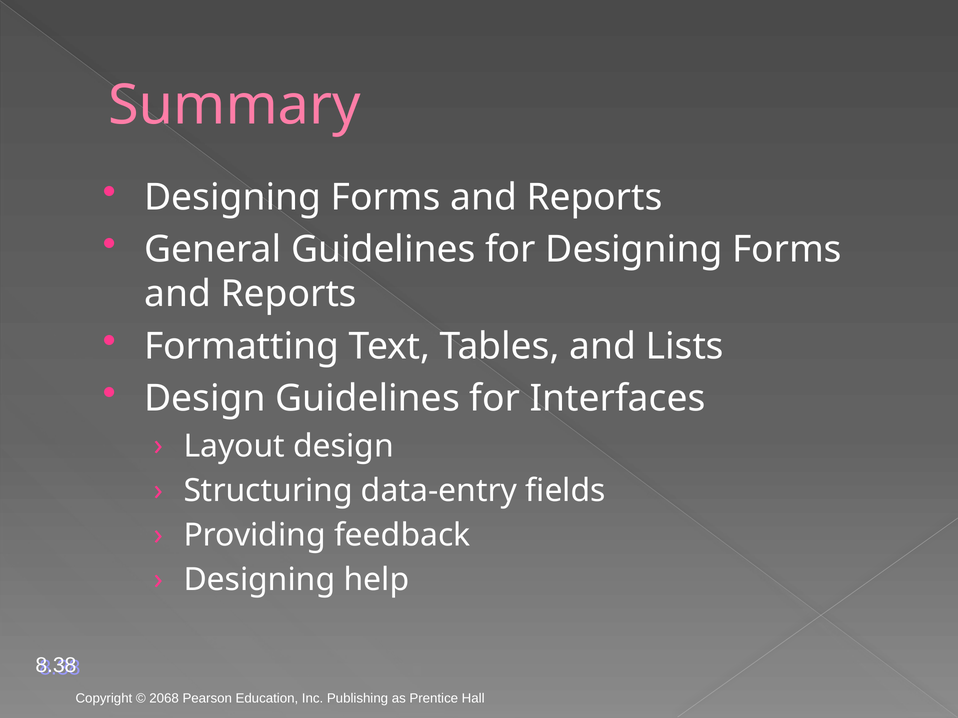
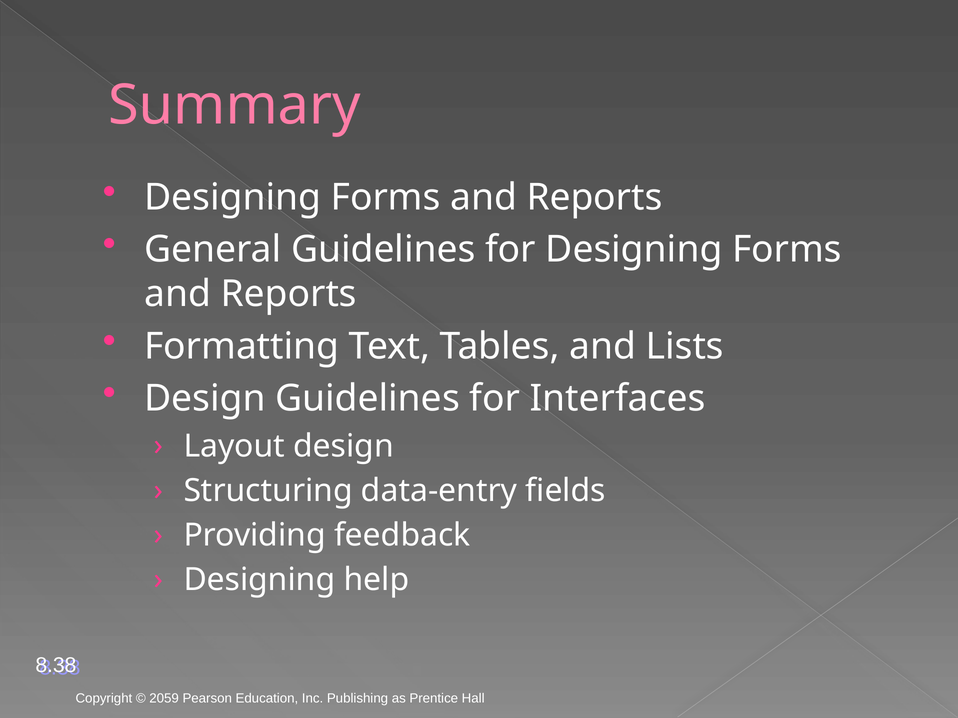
2068: 2068 -> 2059 (164, 699)
